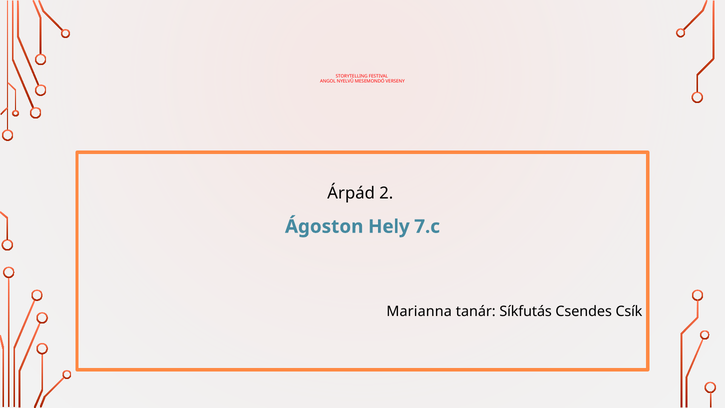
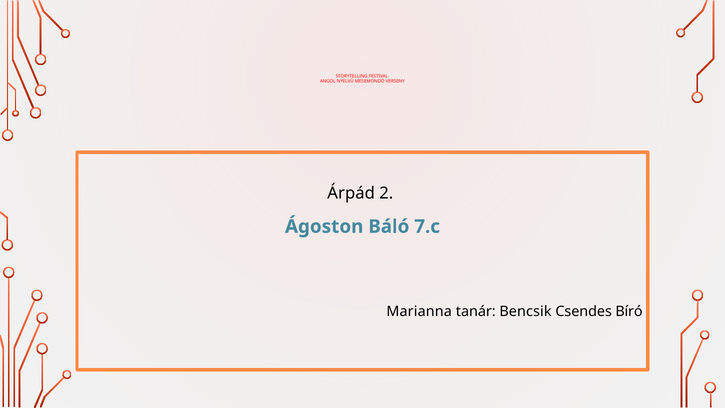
Hely: Hely -> Báló (389, 226)
Síkfutás: Síkfutás -> Bencsik (526, 311)
Csík: Csík -> Bíró (629, 311)
